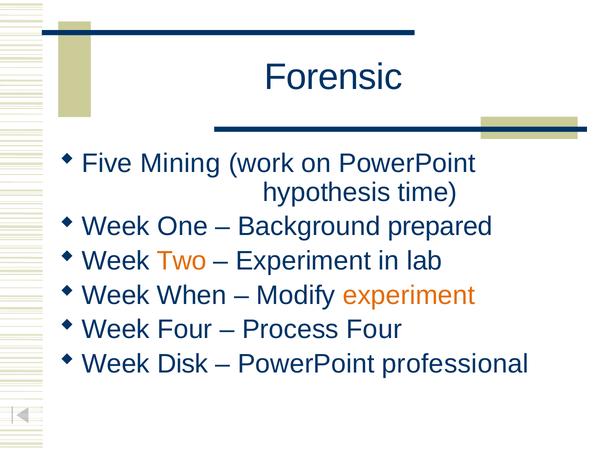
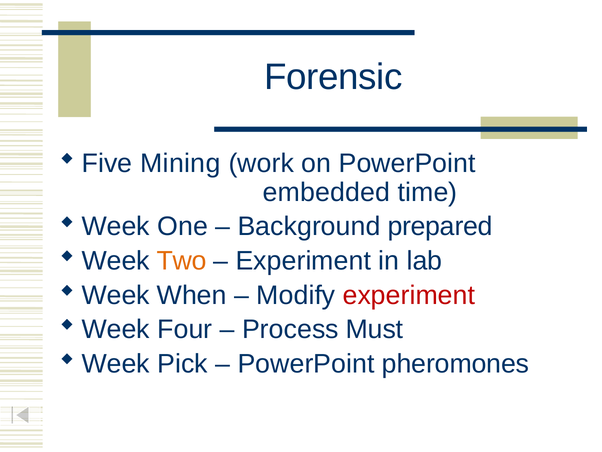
hypothesis: hypothesis -> embedded (326, 192)
experiment colour: orange -> red (409, 295)
Process Four: Four -> Must (375, 329)
Disk: Disk -> Pick (183, 363)
professional: professional -> pheromones (456, 363)
